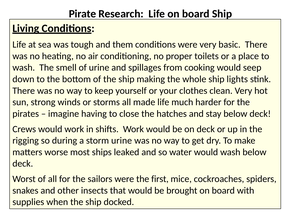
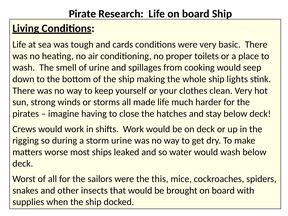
them: them -> cards (123, 45)
first: first -> this (160, 179)
